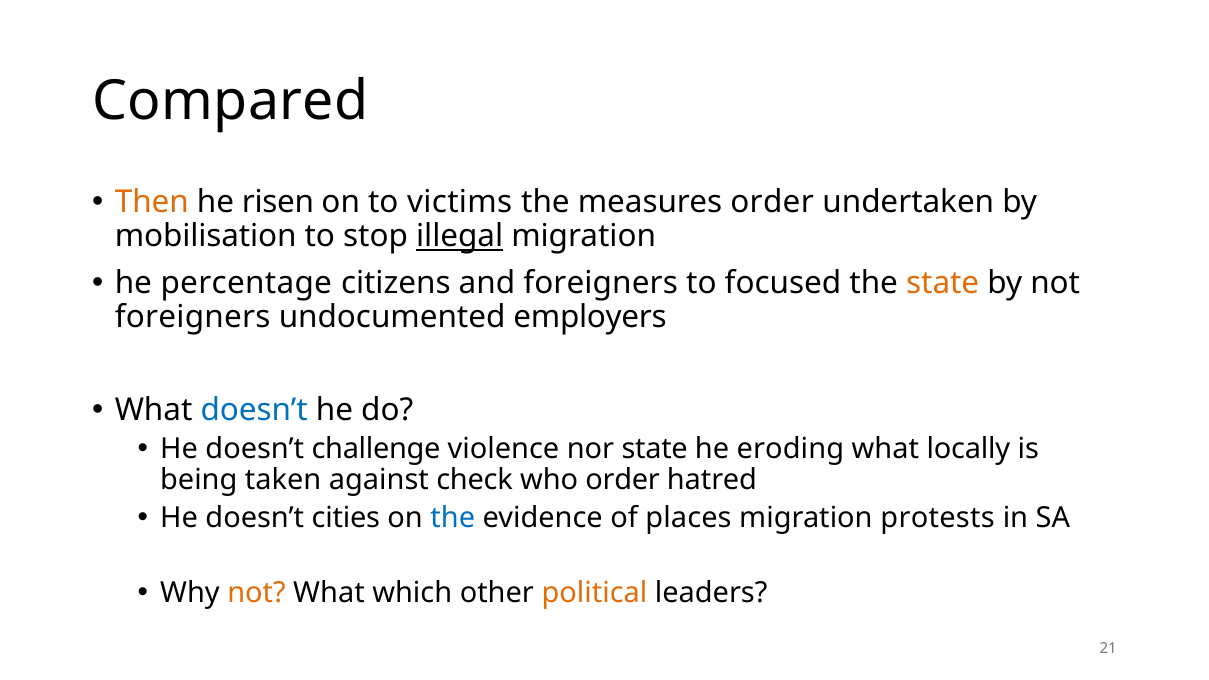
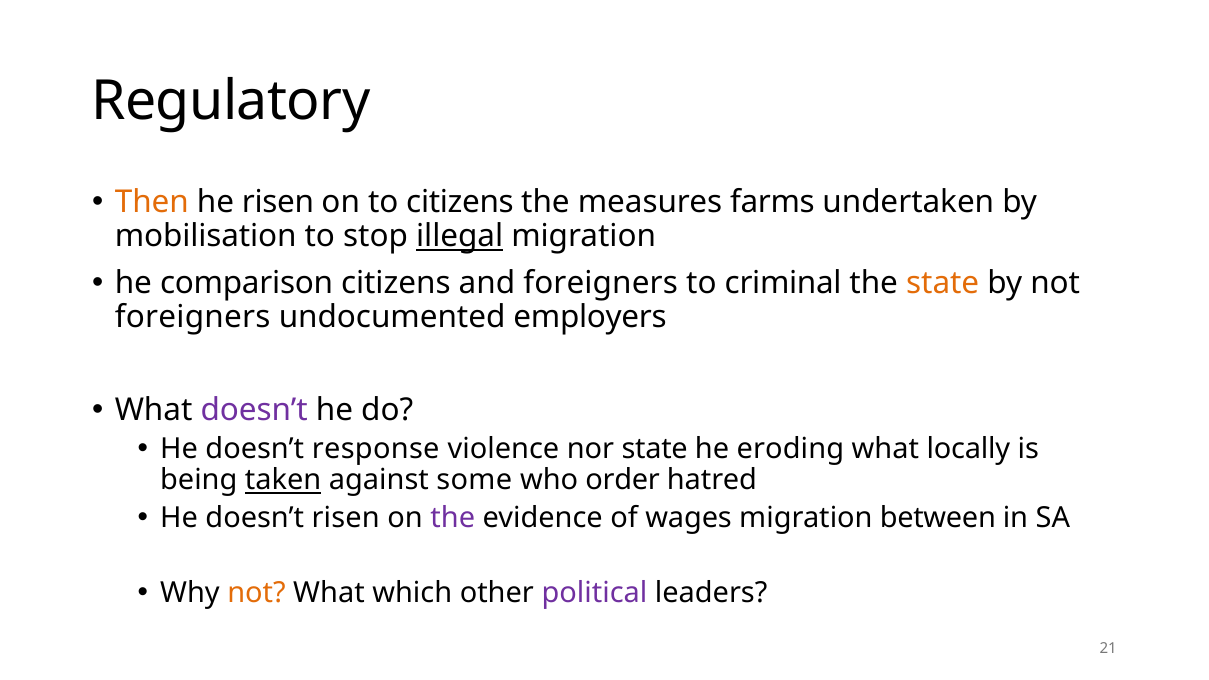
Compared: Compared -> Regulatory (231, 102)
to victims: victims -> citizens (460, 202)
measures order: order -> farms (772, 202)
percentage: percentage -> comparison (247, 283)
focused: focused -> criminal (783, 283)
doesn’t colour: blue -> purple (254, 410)
challenge: challenge -> response (376, 449)
taken underline: none -> present (283, 480)
check: check -> some (474, 480)
doesn’t cities: cities -> risen (346, 518)
the colour: blue -> purple (453, 518)
places: places -> wages (689, 518)
protests: protests -> between (938, 518)
political colour: orange -> purple (594, 593)
